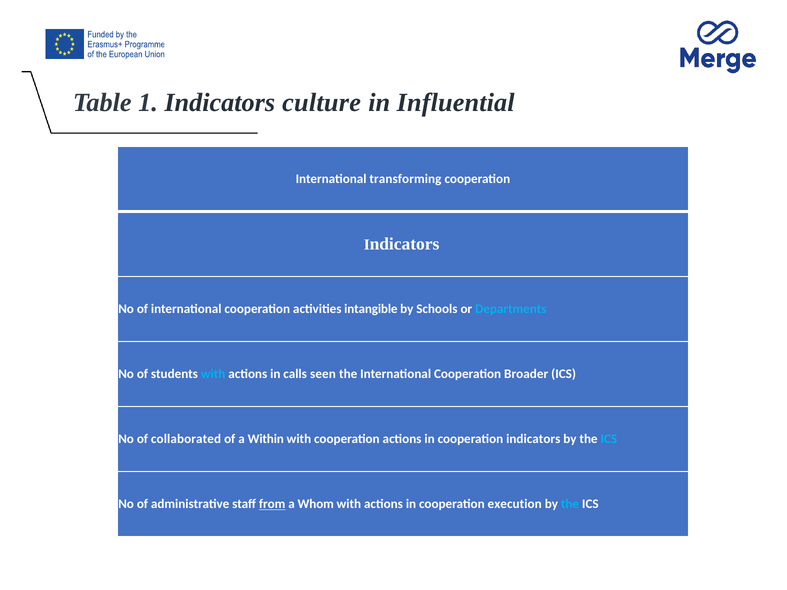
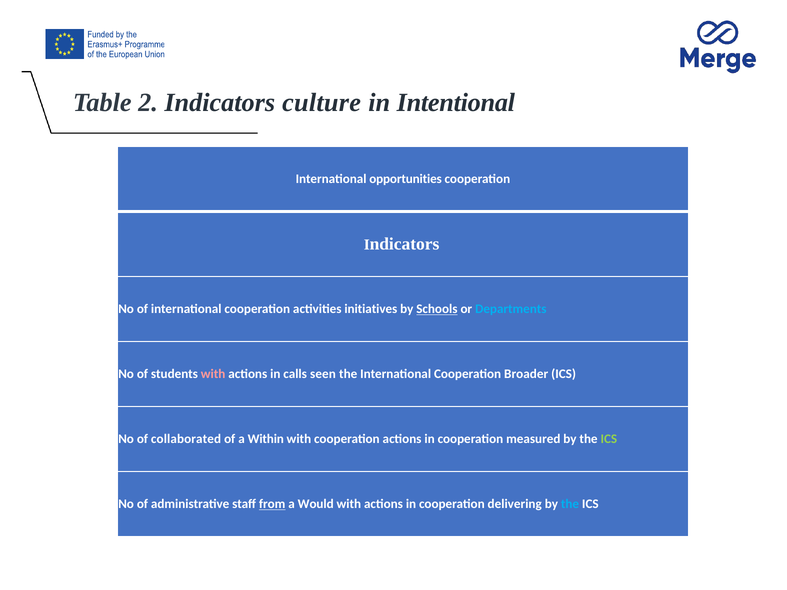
1: 1 -> 2 (148, 103)
Influential: Influential -> Intentional (456, 103)
transforming: transforming -> opportunities (406, 179)
intangible: intangible -> initiatives (371, 309)
Schools underline: none -> present (437, 309)
with colour: light blue -> pink (213, 374)
in cooperation indicators: indicators -> measured (533, 439)
ICS colour: light blue -> light green (609, 439)
Whom: Whom -> Would (316, 504)
execution: execution -> delivering (515, 504)
